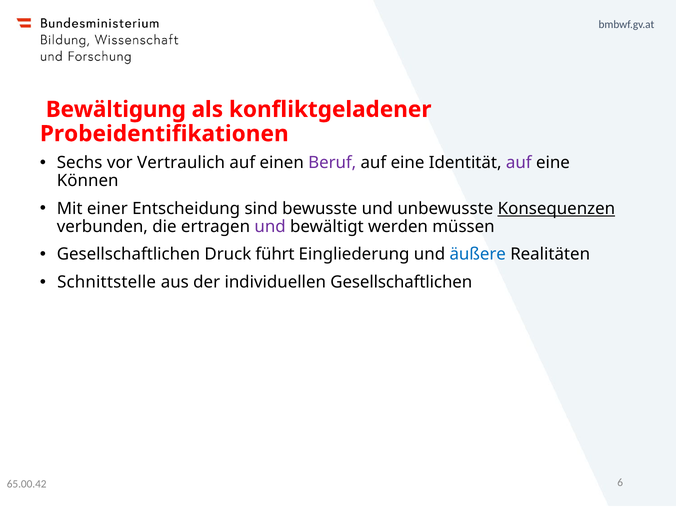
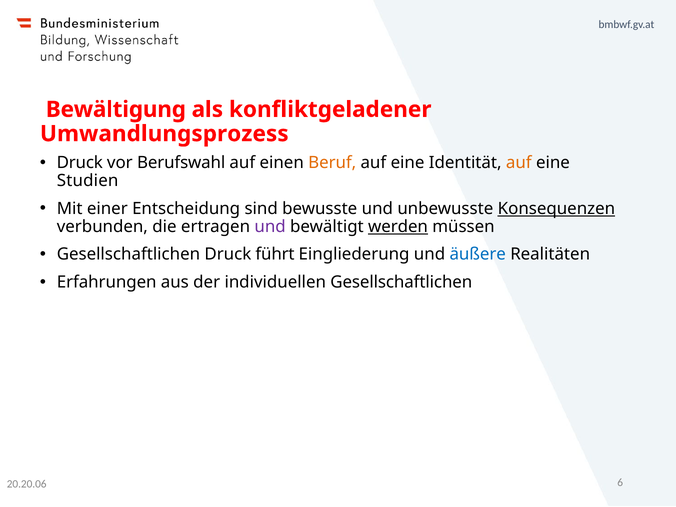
Probeidentifikationen: Probeidentifikationen -> Umwandlungsprozess (164, 134)
Sechs: Sechs -> Druck (80, 163)
Vertraulich: Vertraulich -> Berufswahl (181, 163)
Beruf colour: purple -> orange (332, 163)
auf colour: purple -> orange (519, 163)
Können: Können -> Studien (88, 181)
werden underline: none -> present (398, 227)
Schnittstelle: Schnittstelle -> Erfahrungen (107, 282)
65.00.42: 65.00.42 -> 20.20.06 (27, 484)
